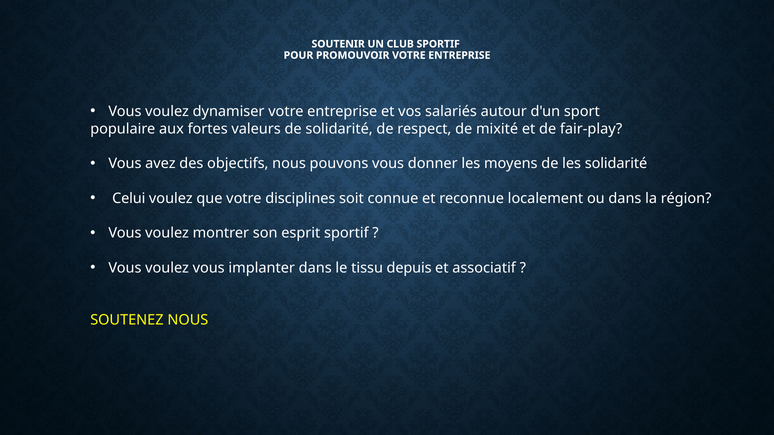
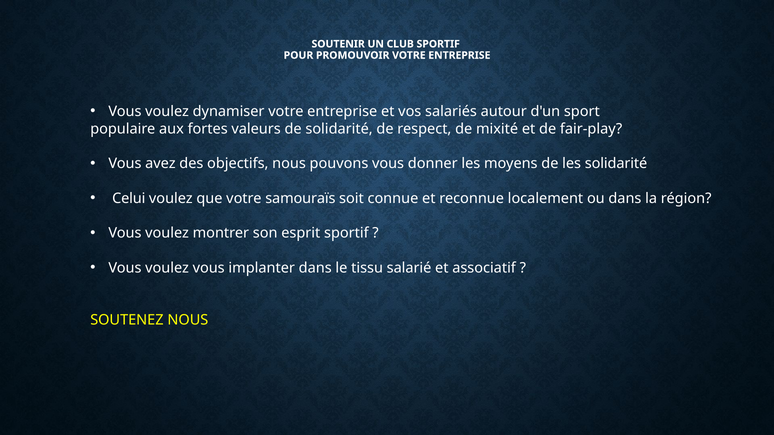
disciplines: disciplines -> samouraïs (300, 199)
depuis: depuis -> salarié (409, 268)
